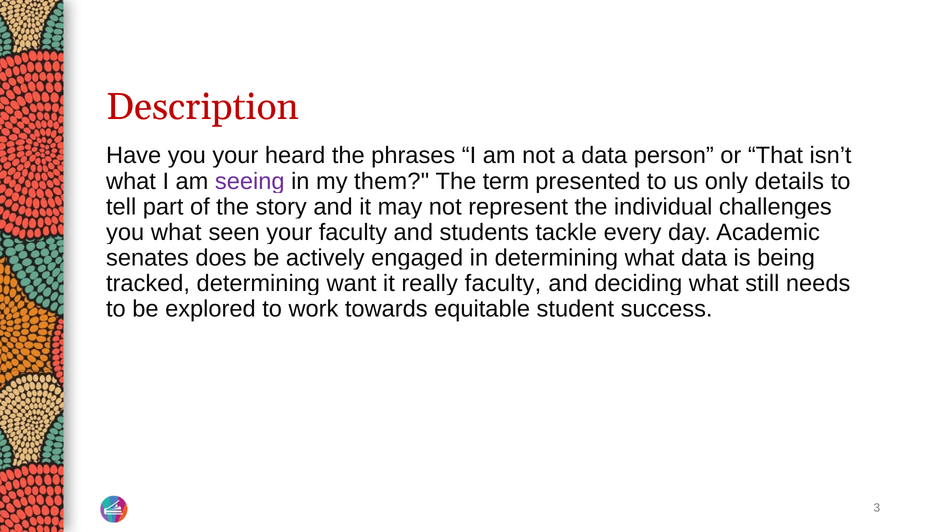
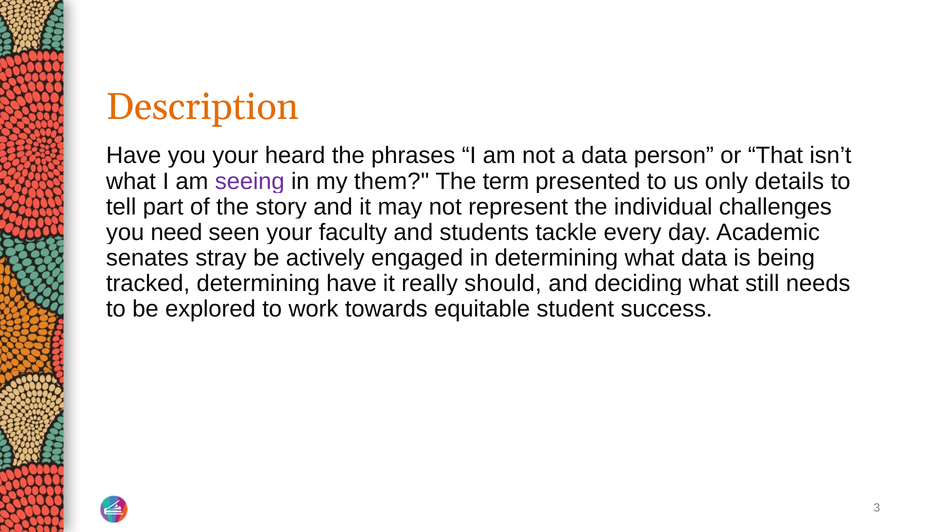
Description colour: red -> orange (203, 107)
you what: what -> need (176, 232)
does: does -> stray (221, 258)
determining want: want -> have (352, 283)
really faculty: faculty -> should (503, 283)
